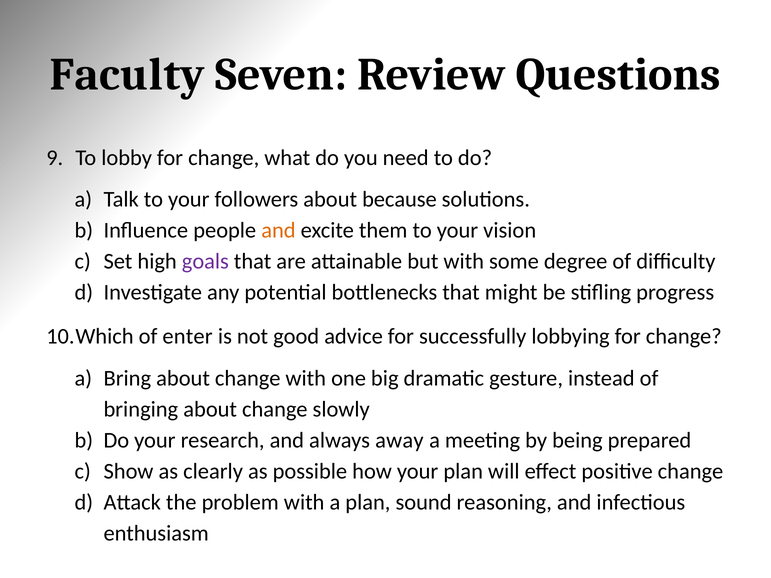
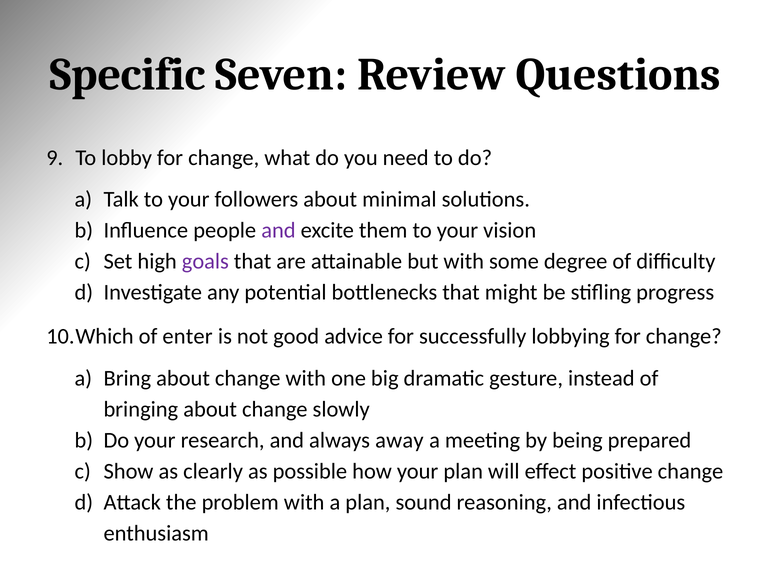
Faculty: Faculty -> Specific (128, 75)
because: because -> minimal (399, 200)
and colour: orange -> purple (278, 231)
